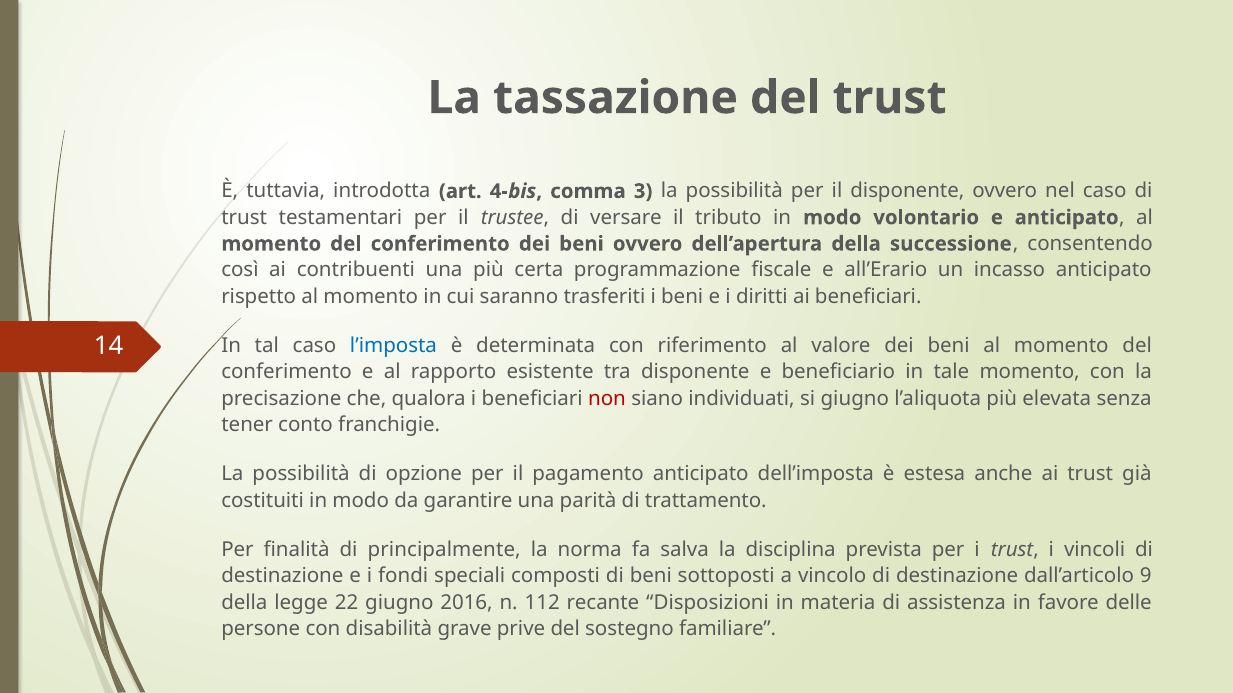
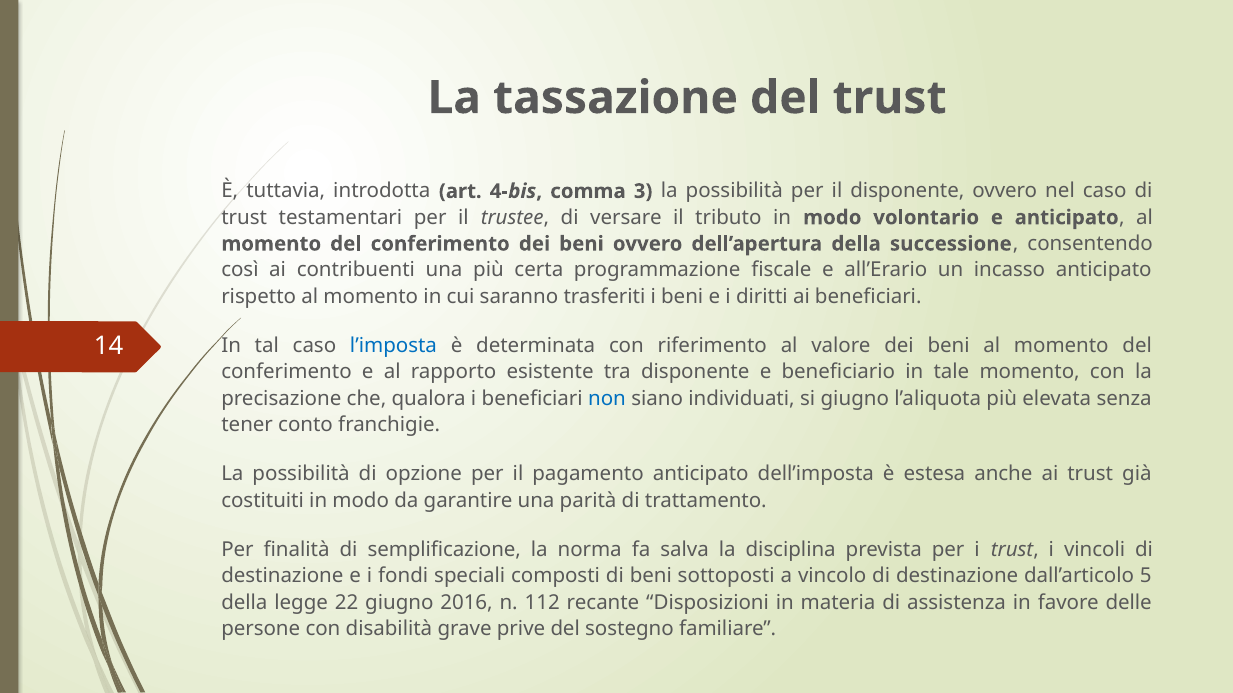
non colour: red -> blue (607, 399)
principalmente: principalmente -> semplificazione (444, 550)
9: 9 -> 5 (1146, 577)
